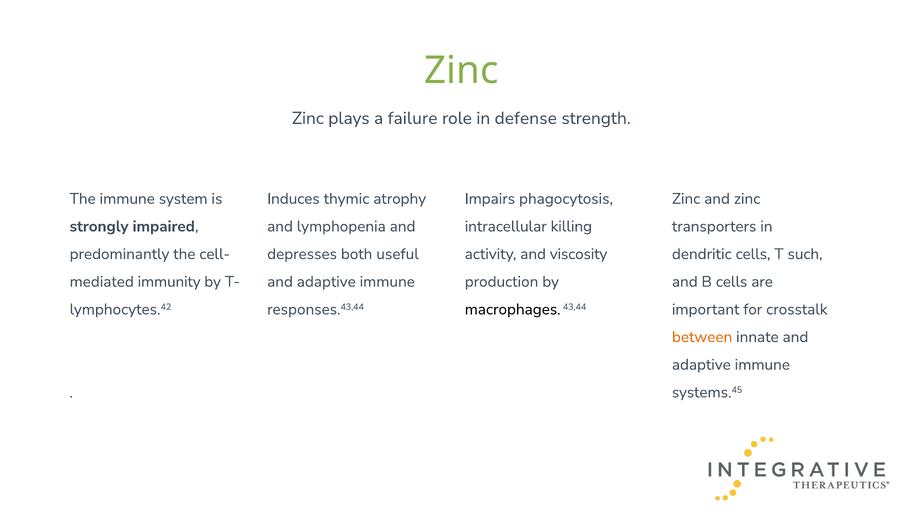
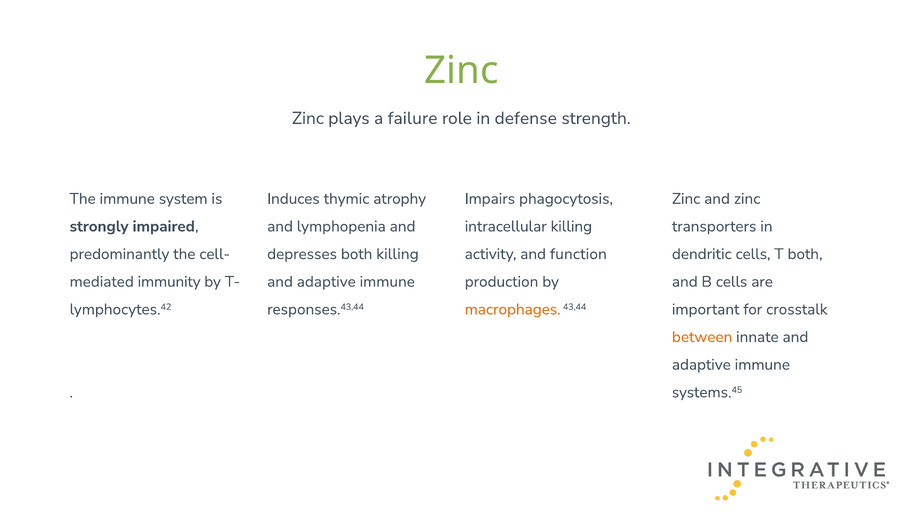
both useful: useful -> killing (397, 254)
viscosity: viscosity -> function (578, 254)
T such: such -> both (805, 254)
macrophages colour: black -> orange (513, 309)
